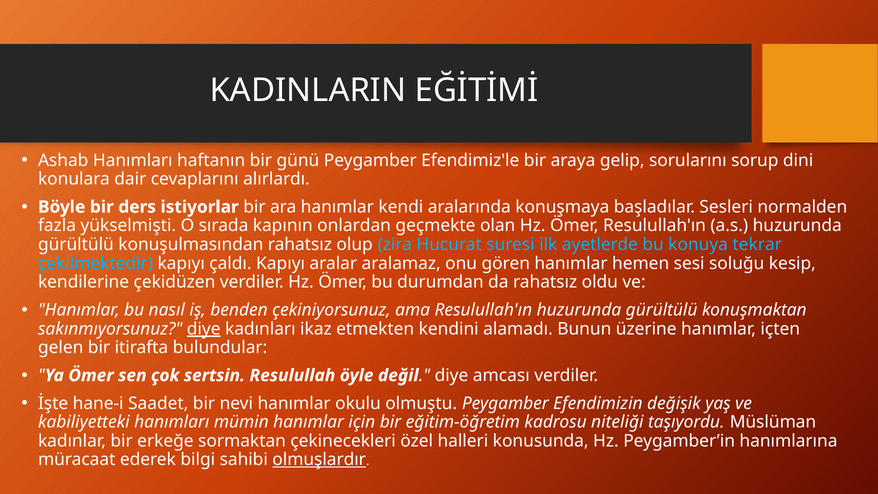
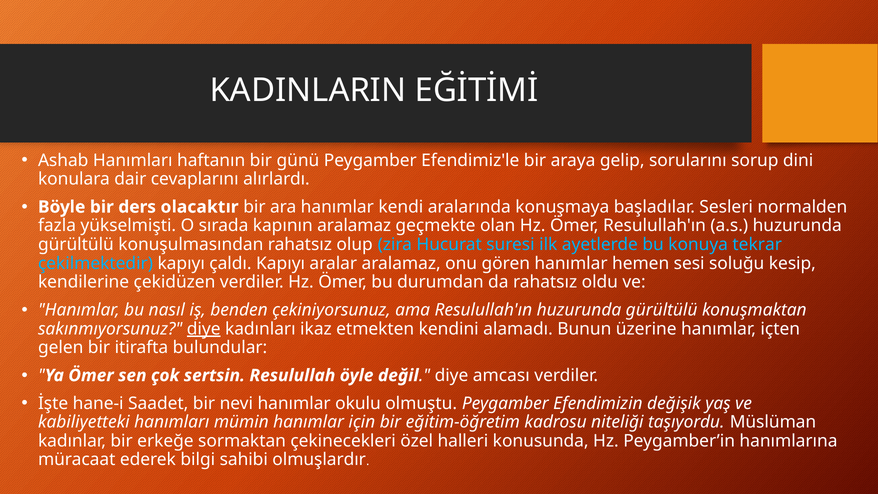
istiyorlar: istiyorlar -> olacaktır (200, 207)
kapının onlardan: onlardan -> aralamaz (354, 226)
olmuşlardır underline: present -> none (319, 460)
